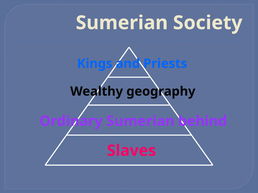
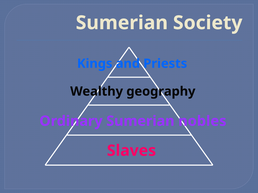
behind: behind -> nobles (202, 121)
